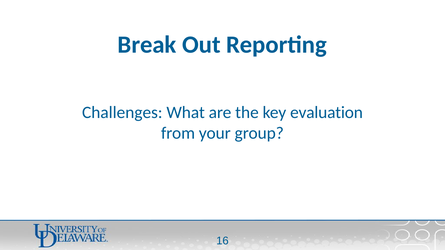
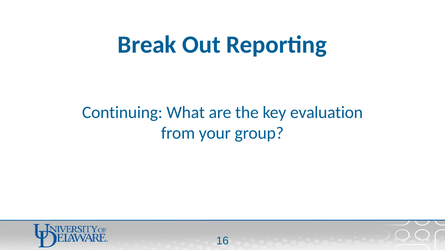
Challenges: Challenges -> Continuing (122, 112)
